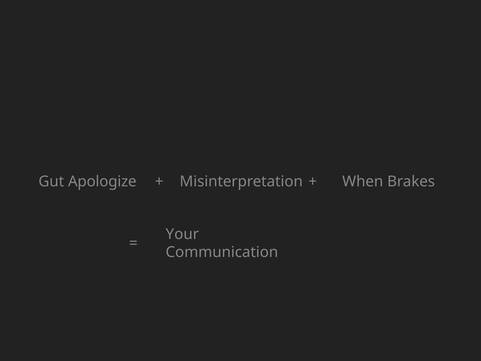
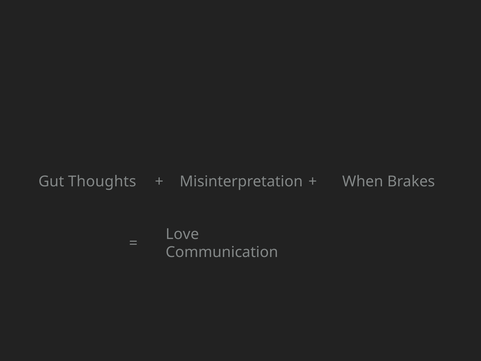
Apologize: Apologize -> Thoughts (102, 181)
Your: Your -> Love (182, 234)
